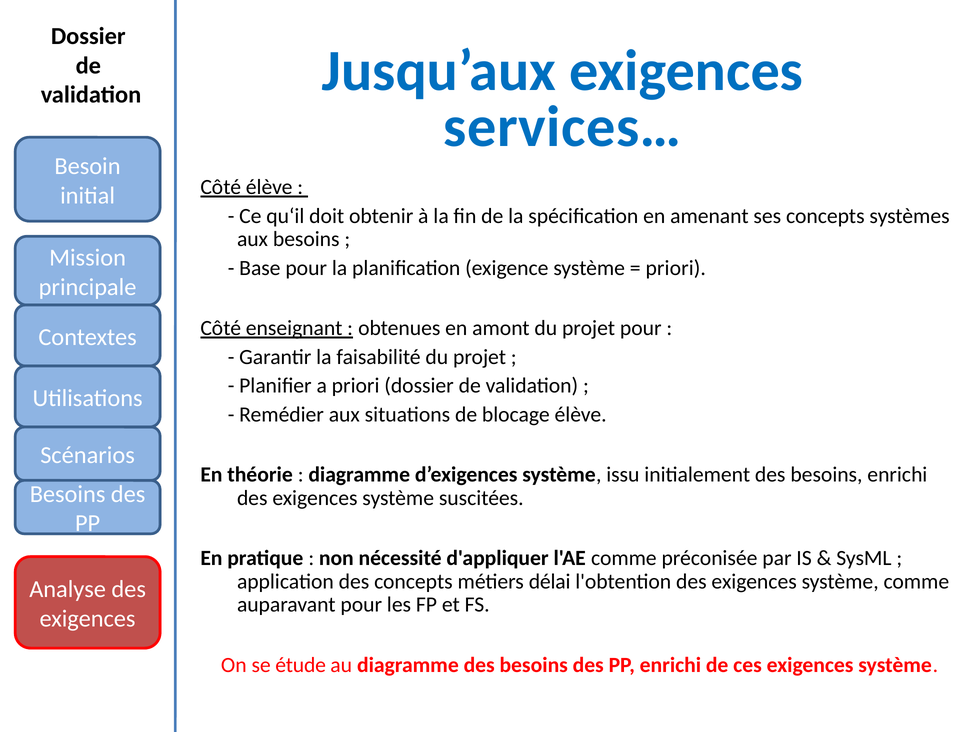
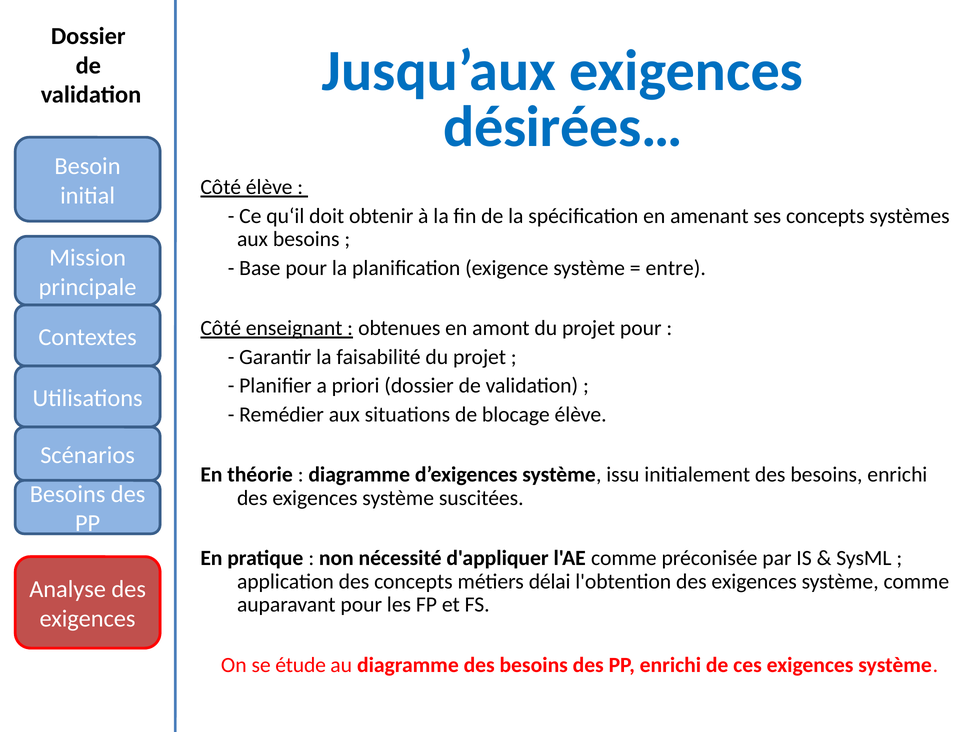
services…: services… -> désirées… (563, 127)
priori: priori -> entre (676, 268)
